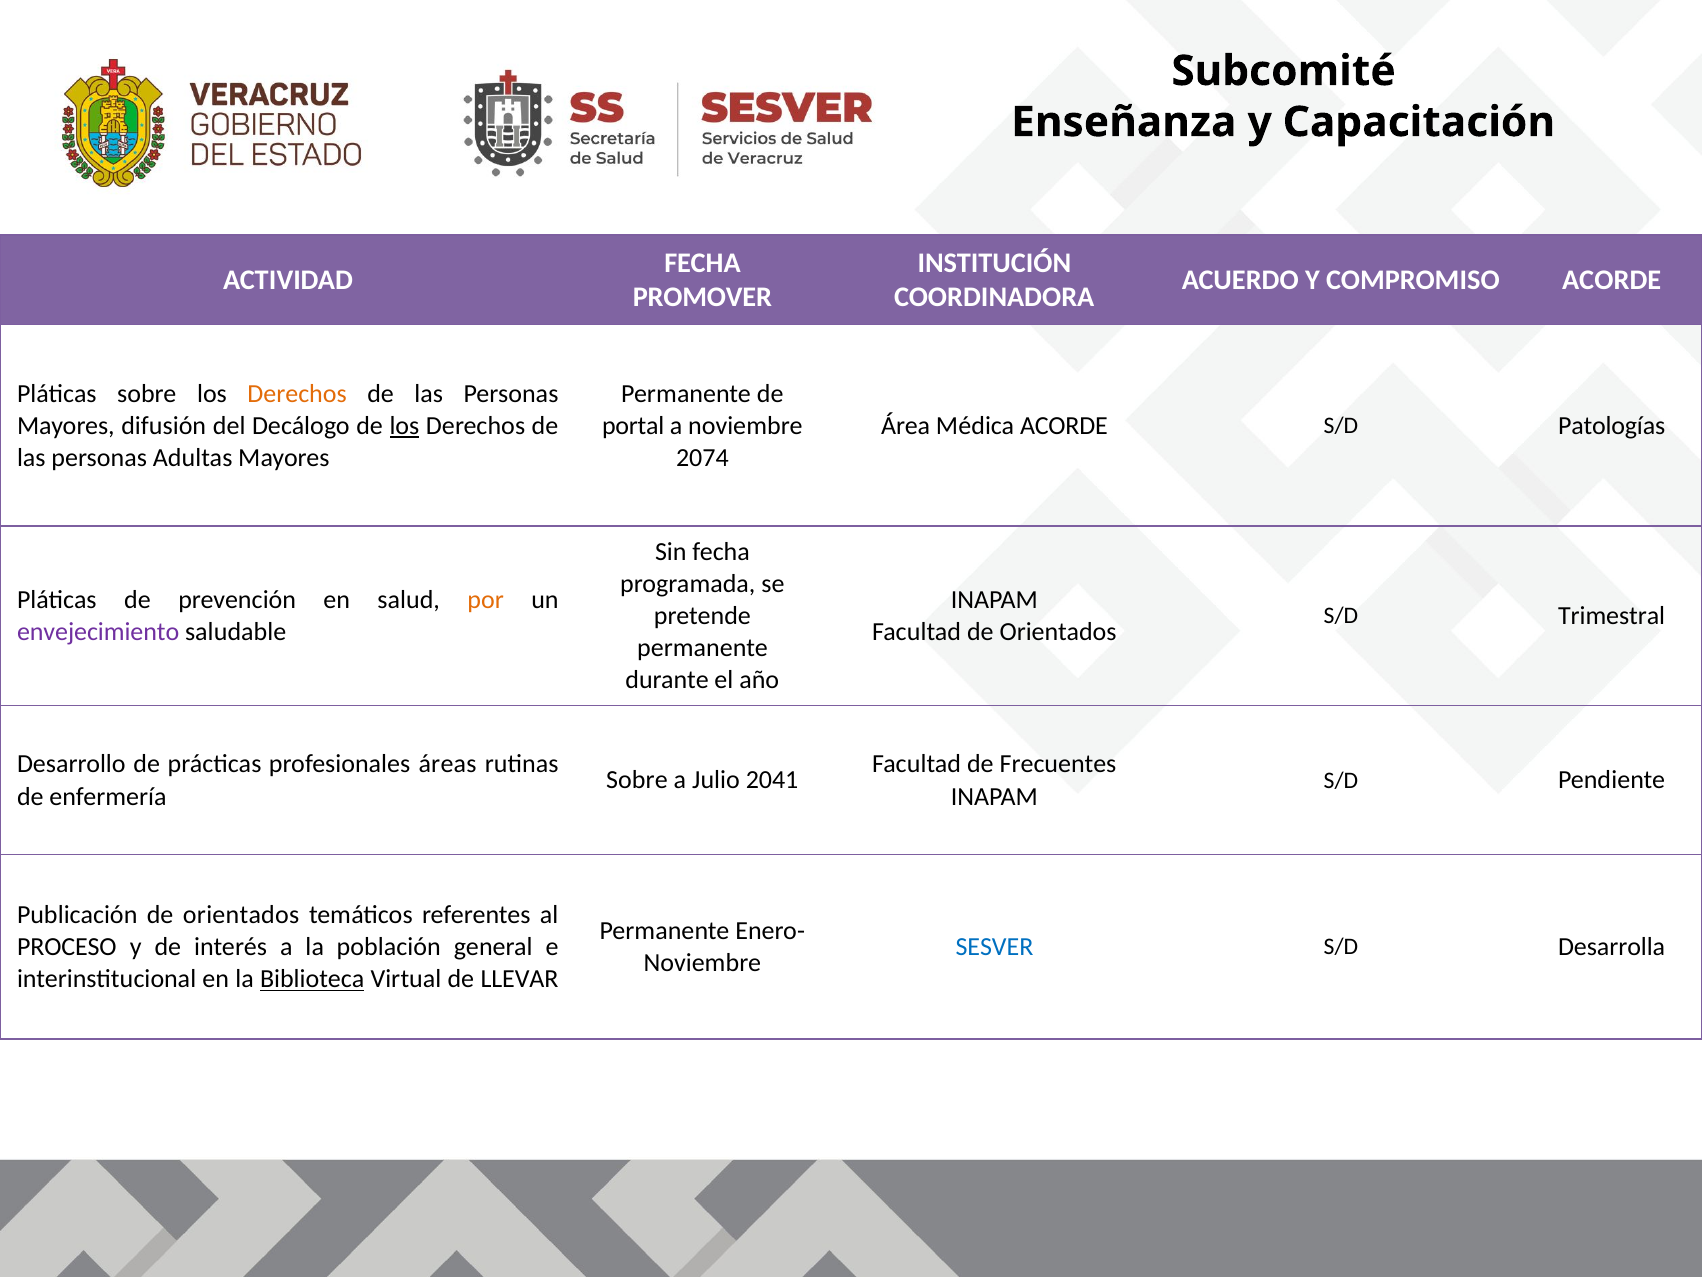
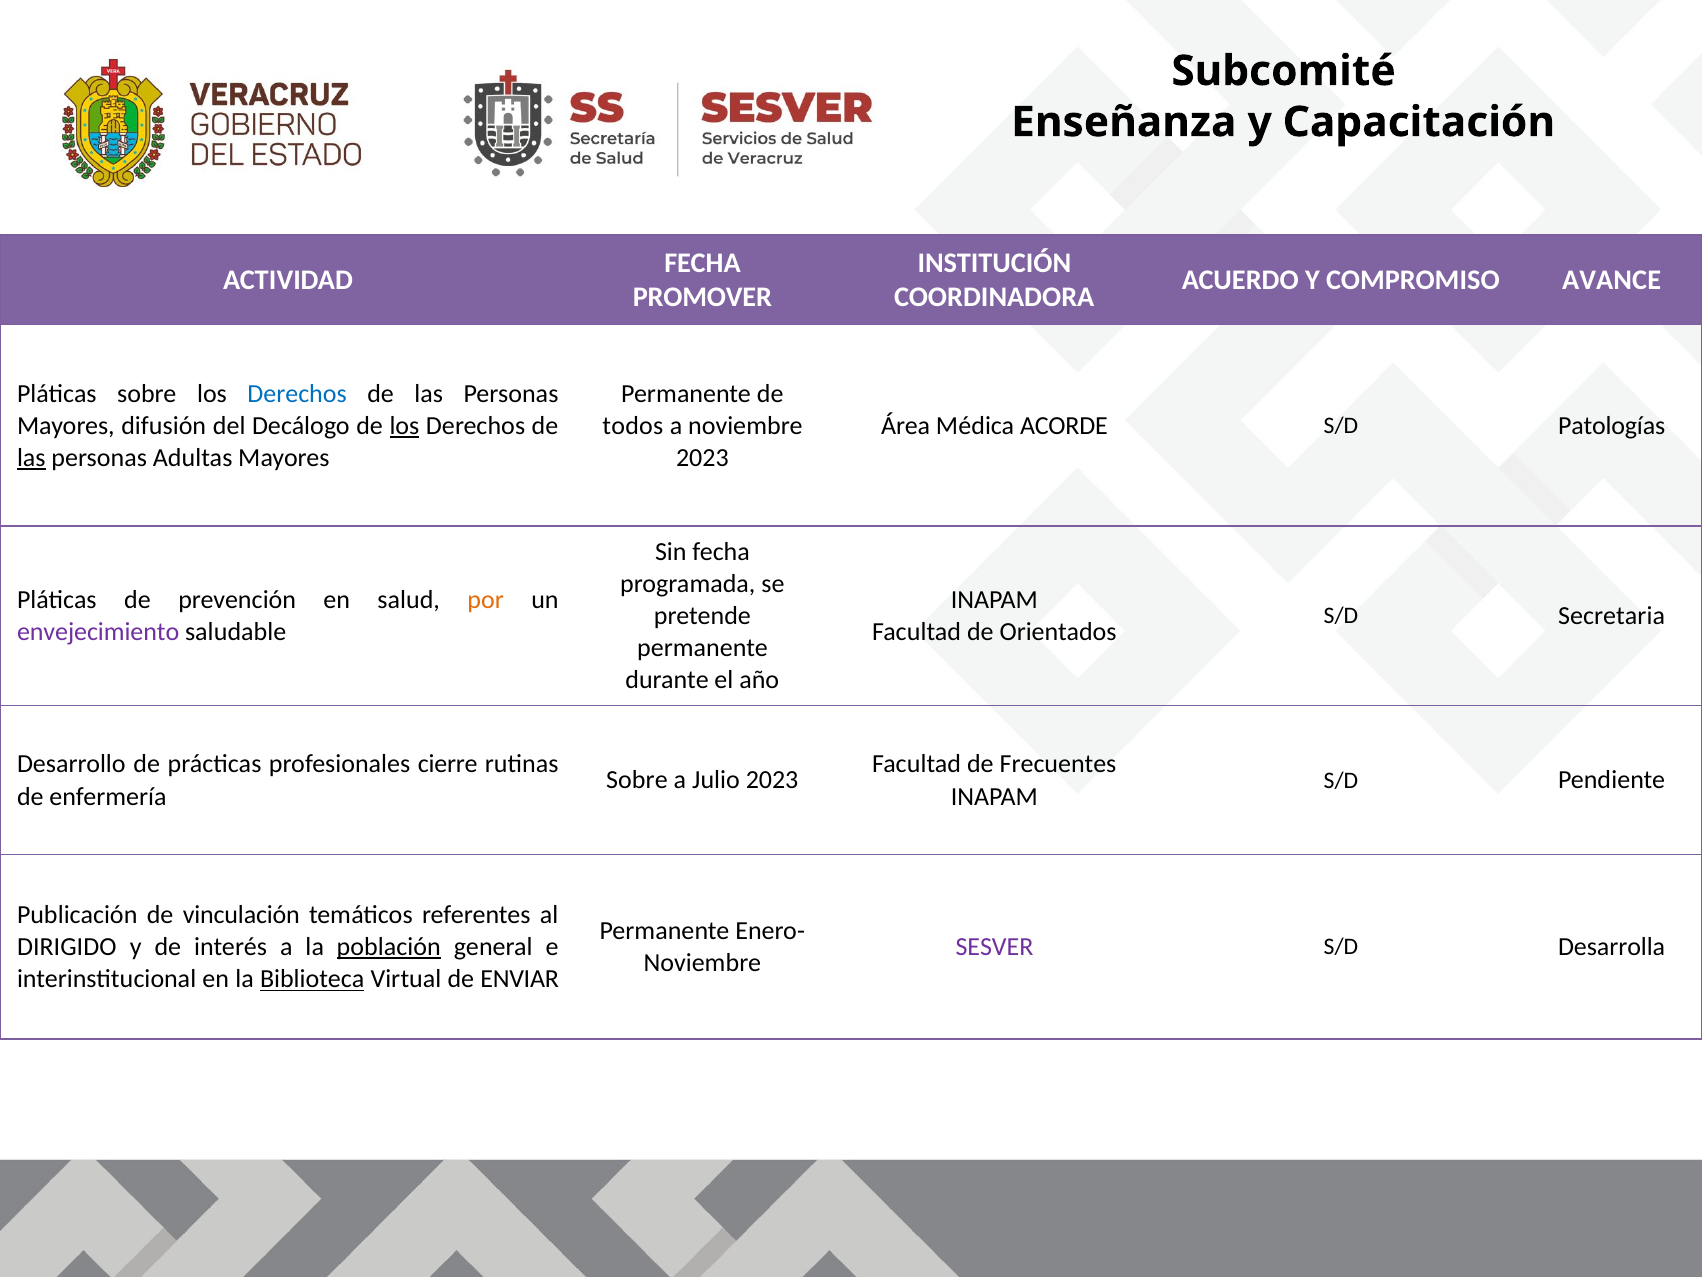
COMPROMISO ACORDE: ACORDE -> AVANCE (1612, 280)
Derechos colour: orange -> blue (297, 393)
portal: portal -> todos (633, 425)
las underline: none -> present (31, 458)
2074: 2074 -> 2023 (702, 458)
Trimestral: Trimestral -> Secretaria (1612, 616)
áreas: áreas -> cierre (448, 764)
Julio 2041: 2041 -> 2023 (772, 780)
Publicación de orientados: orientados -> vinculación (241, 915)
PROCESO: PROCESO -> DIRIGIDO (67, 947)
población underline: none -> present (389, 947)
SESVER colour: blue -> purple (994, 947)
LLEVAR: LLEVAR -> ENVIAR (520, 979)
